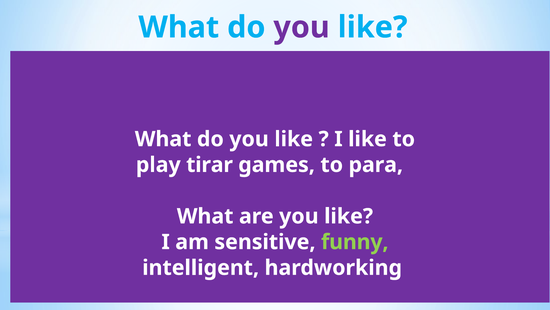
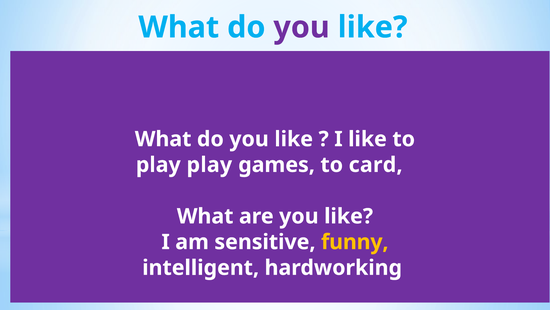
play tirar: tirar -> play (209, 165)
para: para -> card (376, 165)
funny colour: light green -> yellow (355, 242)
